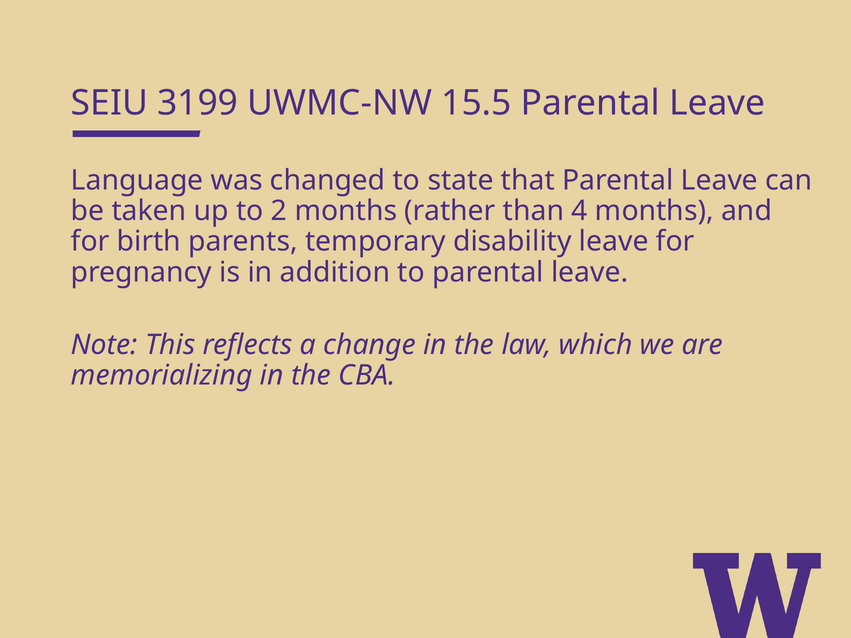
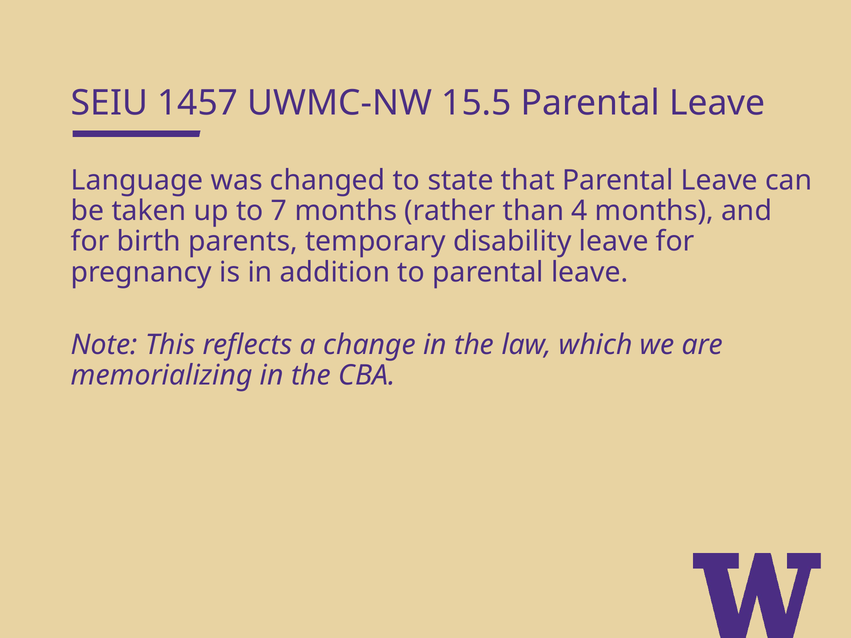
3199: 3199 -> 1457 (198, 103)
2: 2 -> 7 (279, 211)
